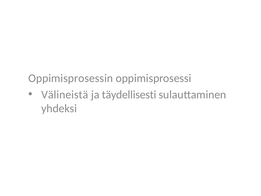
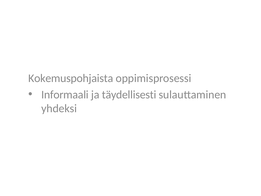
Oppimisprosessin: Oppimisprosessin -> Kokemuspohjaista (71, 78)
Välineistä: Välineistä -> Informaali (65, 94)
